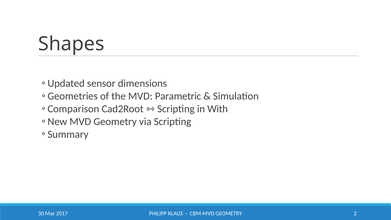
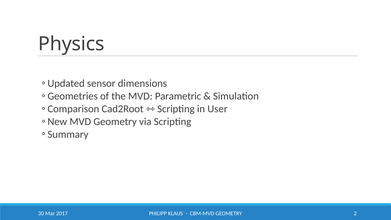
Shapes: Shapes -> Physics (71, 44)
With: With -> User (217, 109)
